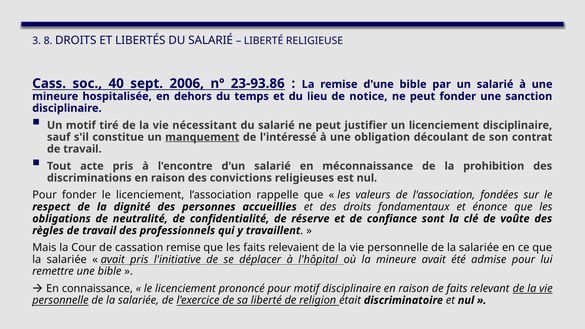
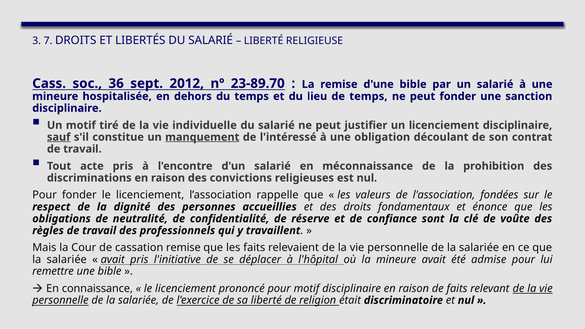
8: 8 -> 7 (48, 41)
40: 40 -> 36 (116, 83)
2006: 2006 -> 2012 (187, 83)
23-93.86: 23-93.86 -> 23-89.70 (258, 83)
de notice: notice -> temps (368, 96)
nécessitant: nécessitant -> individuelle (205, 125)
sauf underline: none -> present (59, 137)
